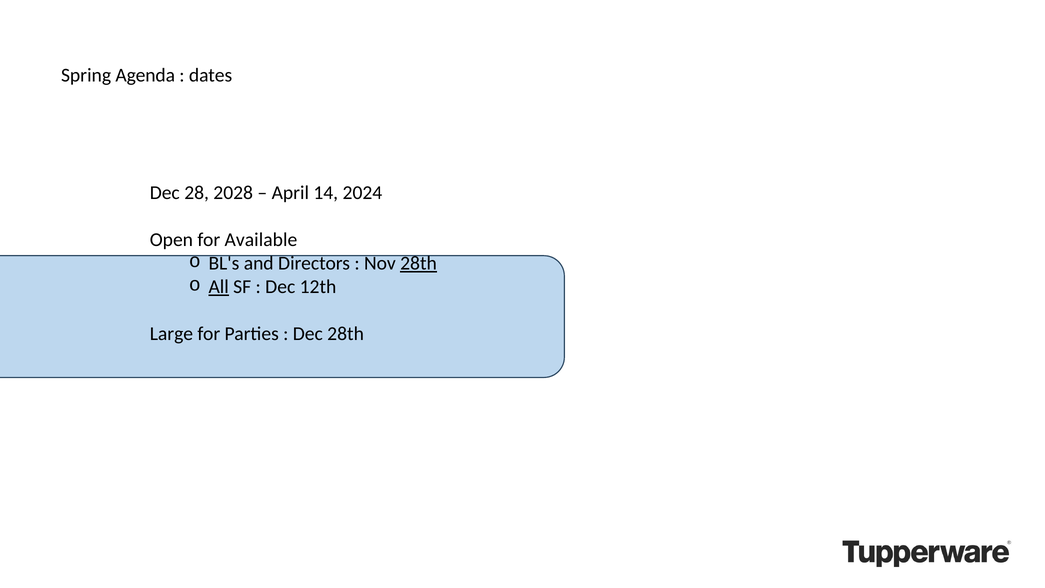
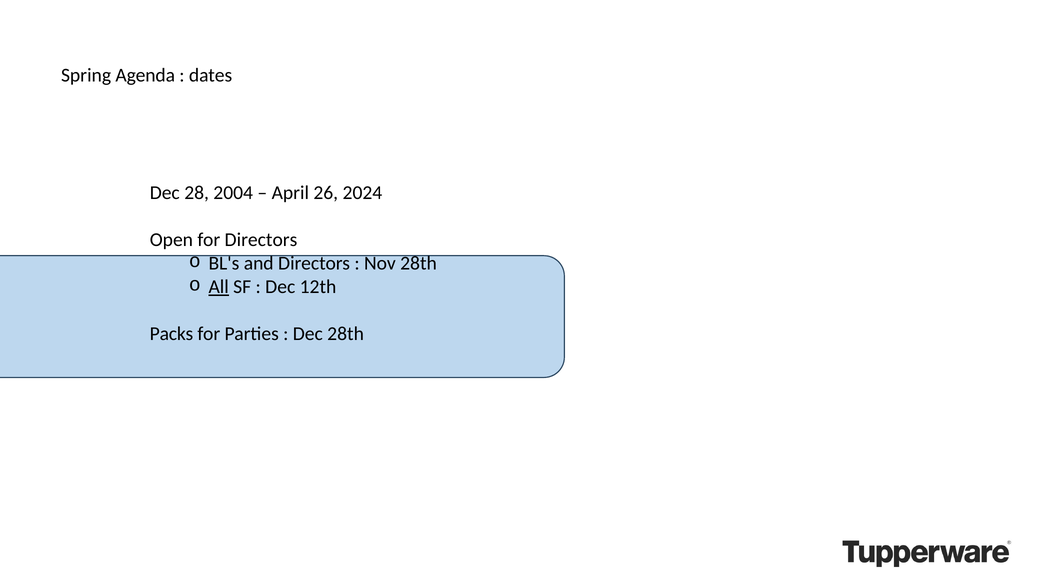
2028: 2028 -> 2004 (233, 193)
14: 14 -> 26 (326, 193)
for Available: Available -> Directors (261, 240)
28th underline: present -> none (419, 263)
Large: Large -> Packs (172, 334)
